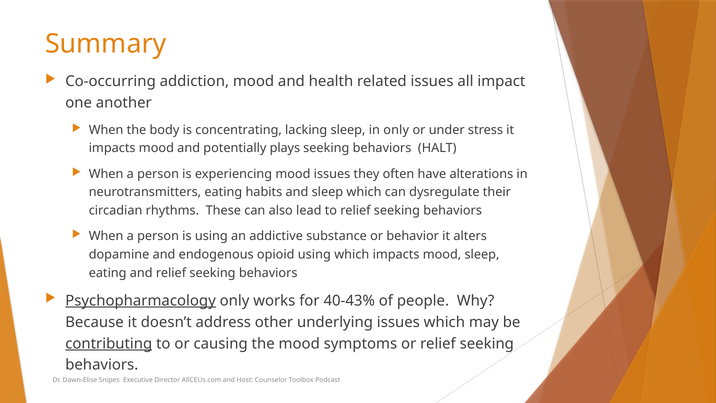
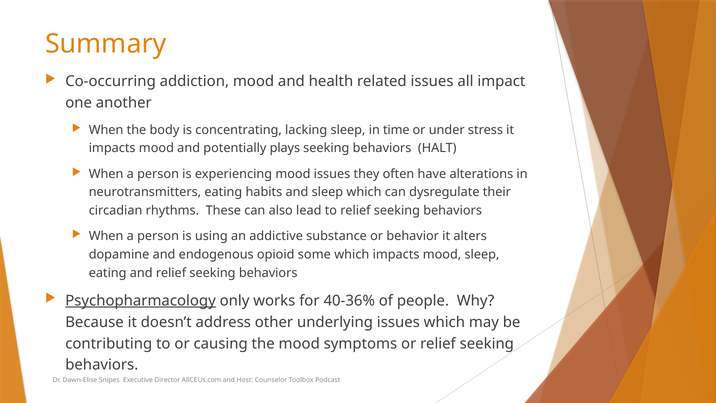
in only: only -> time (396, 130)
opioid using: using -> some (314, 254)
40-43%: 40-43% -> 40-36% (349, 300)
contributing underline: present -> none (109, 343)
